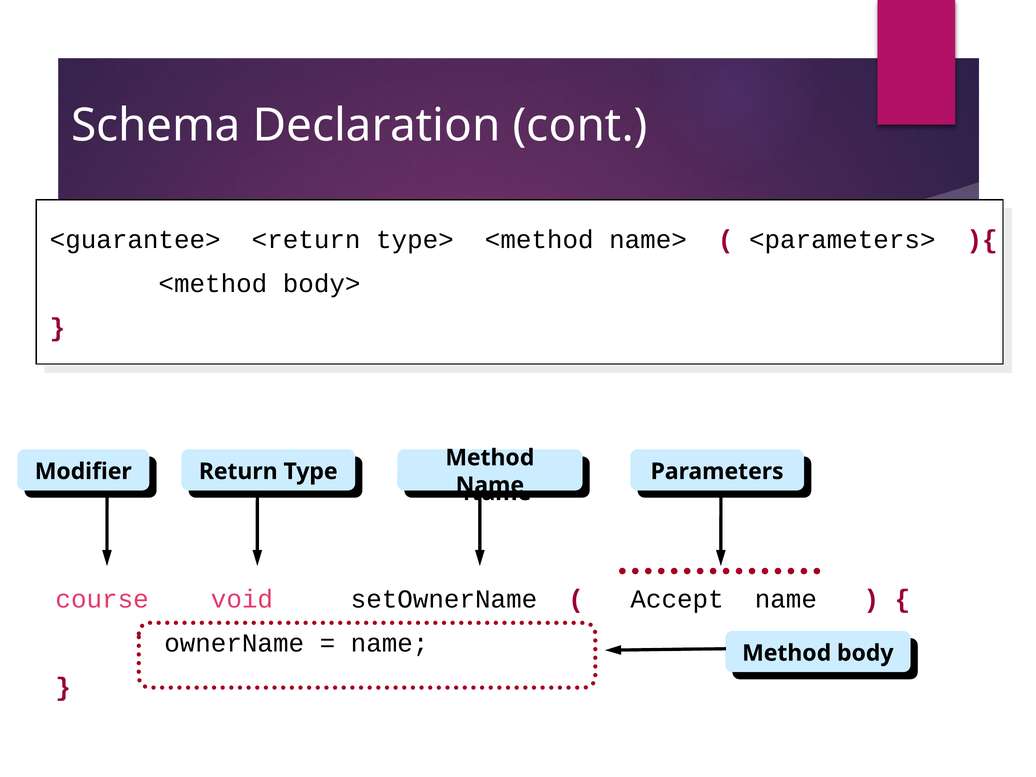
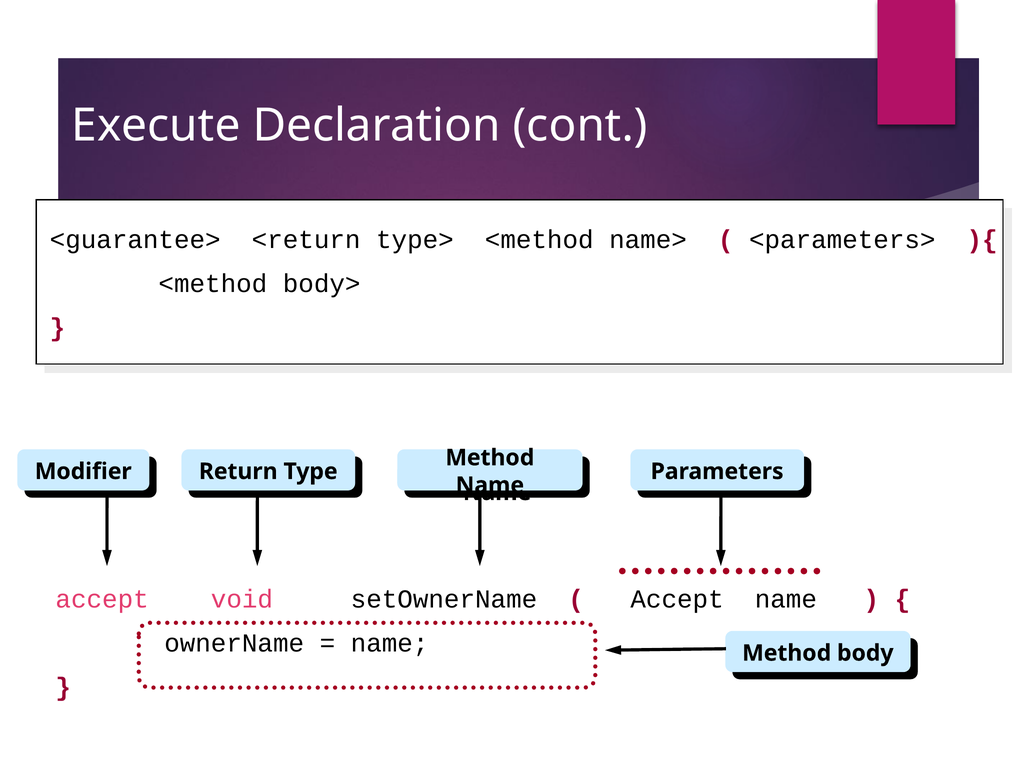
Schema: Schema -> Execute (156, 125)
course: course -> accept (102, 599)
